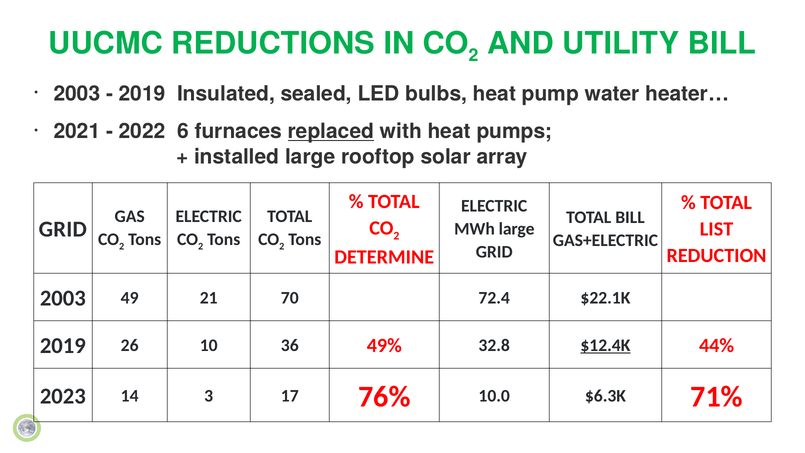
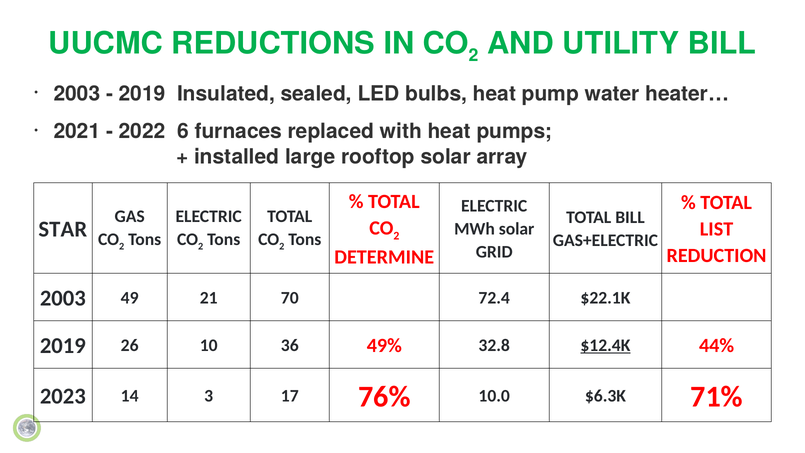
replaced underline: present -> none (331, 131)
GRID: GRID -> STAR (63, 229)
MWh large: large -> solar (517, 229)
